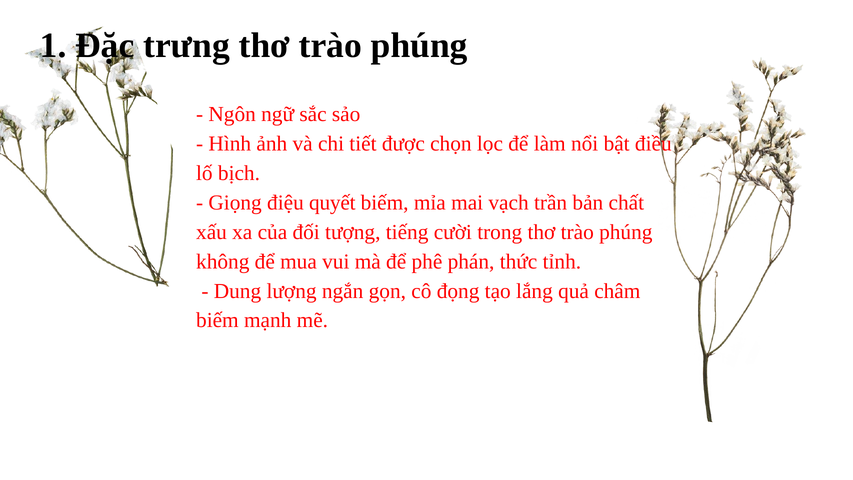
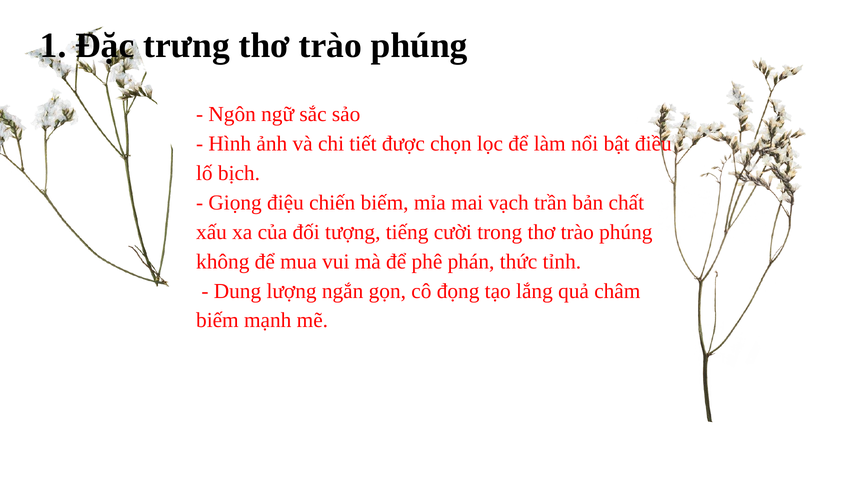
quyết: quyết -> chiến (332, 203)
